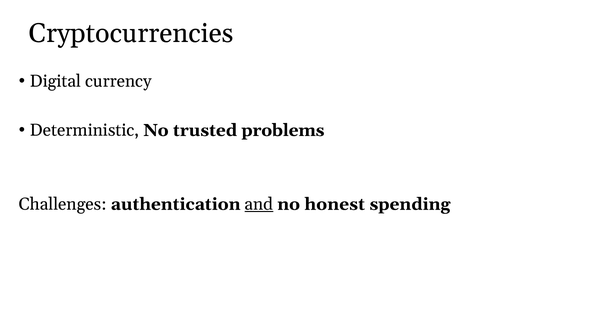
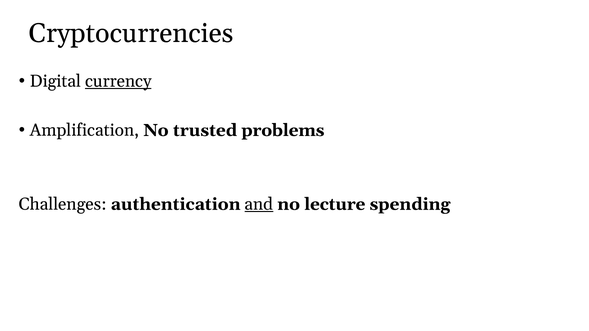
currency underline: none -> present (118, 81)
Deterministic: Deterministic -> Amplification (84, 130)
honest: honest -> lecture (335, 204)
